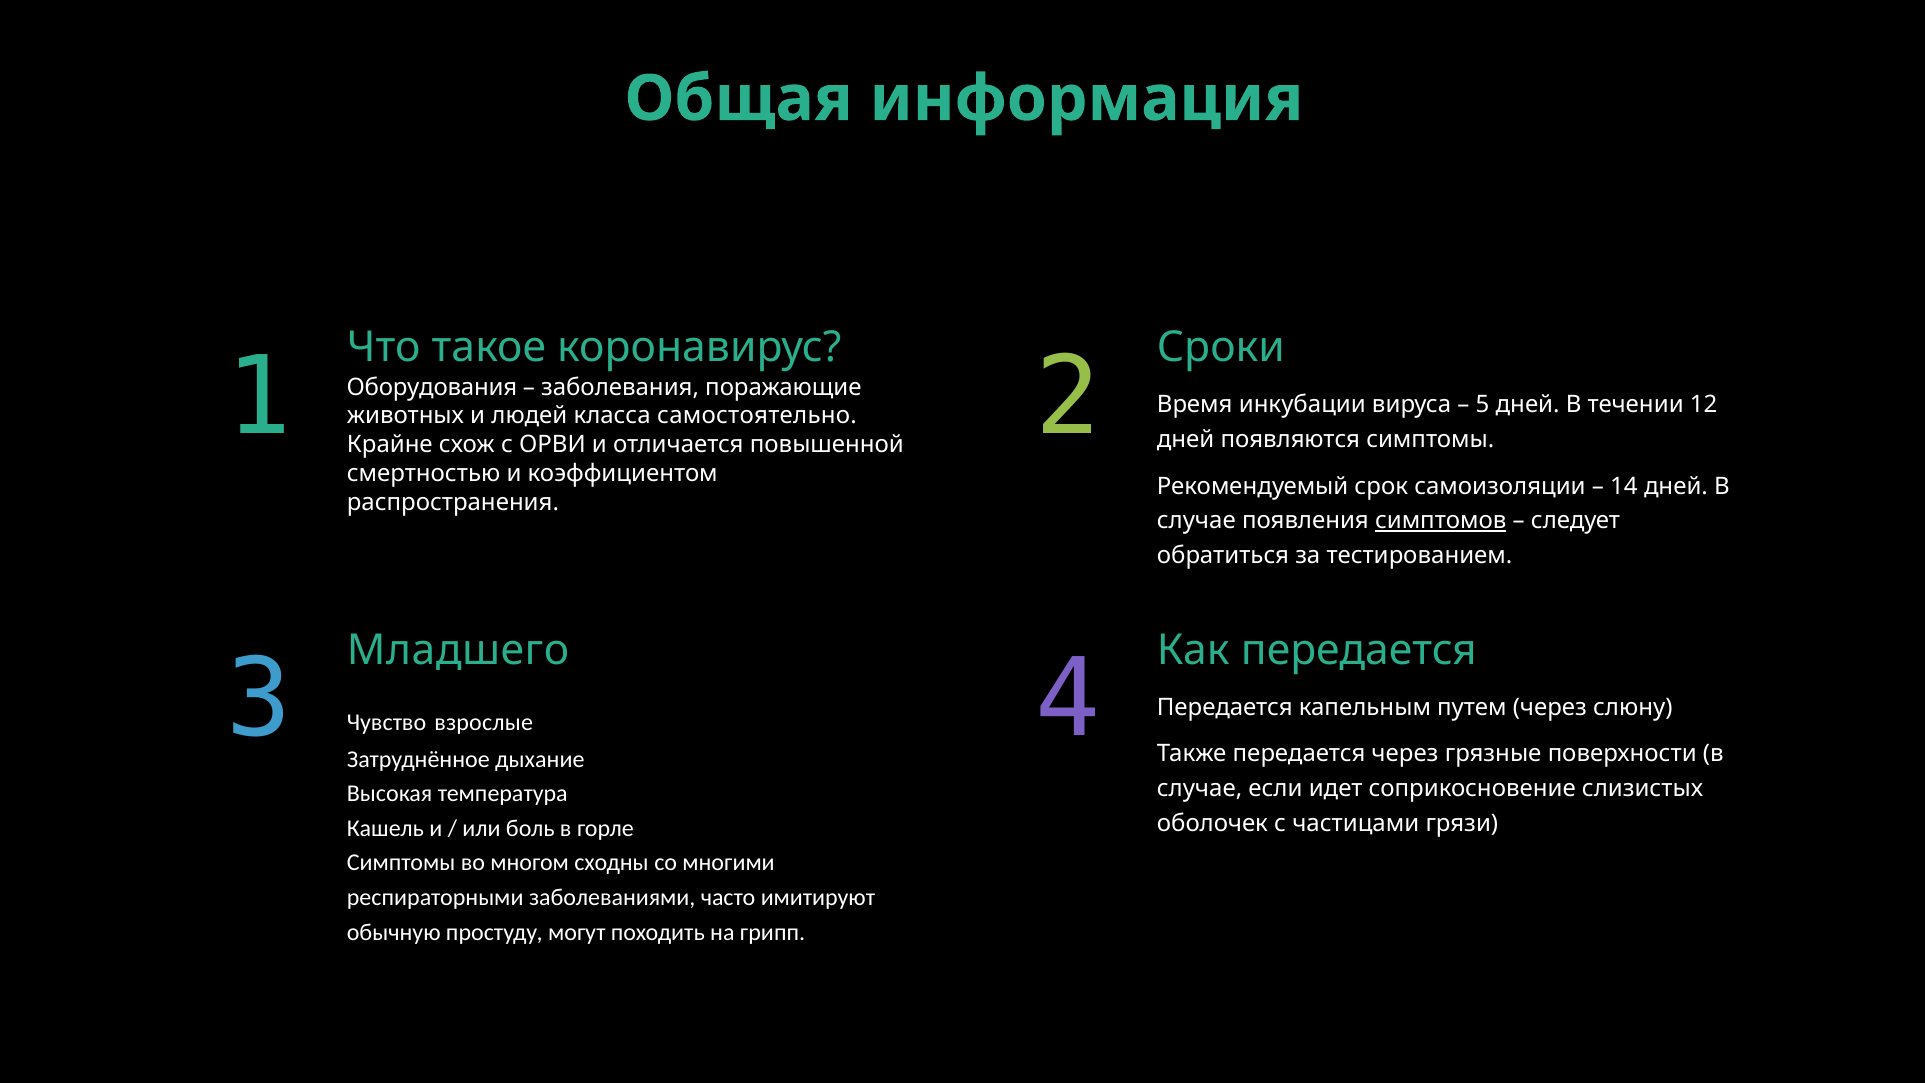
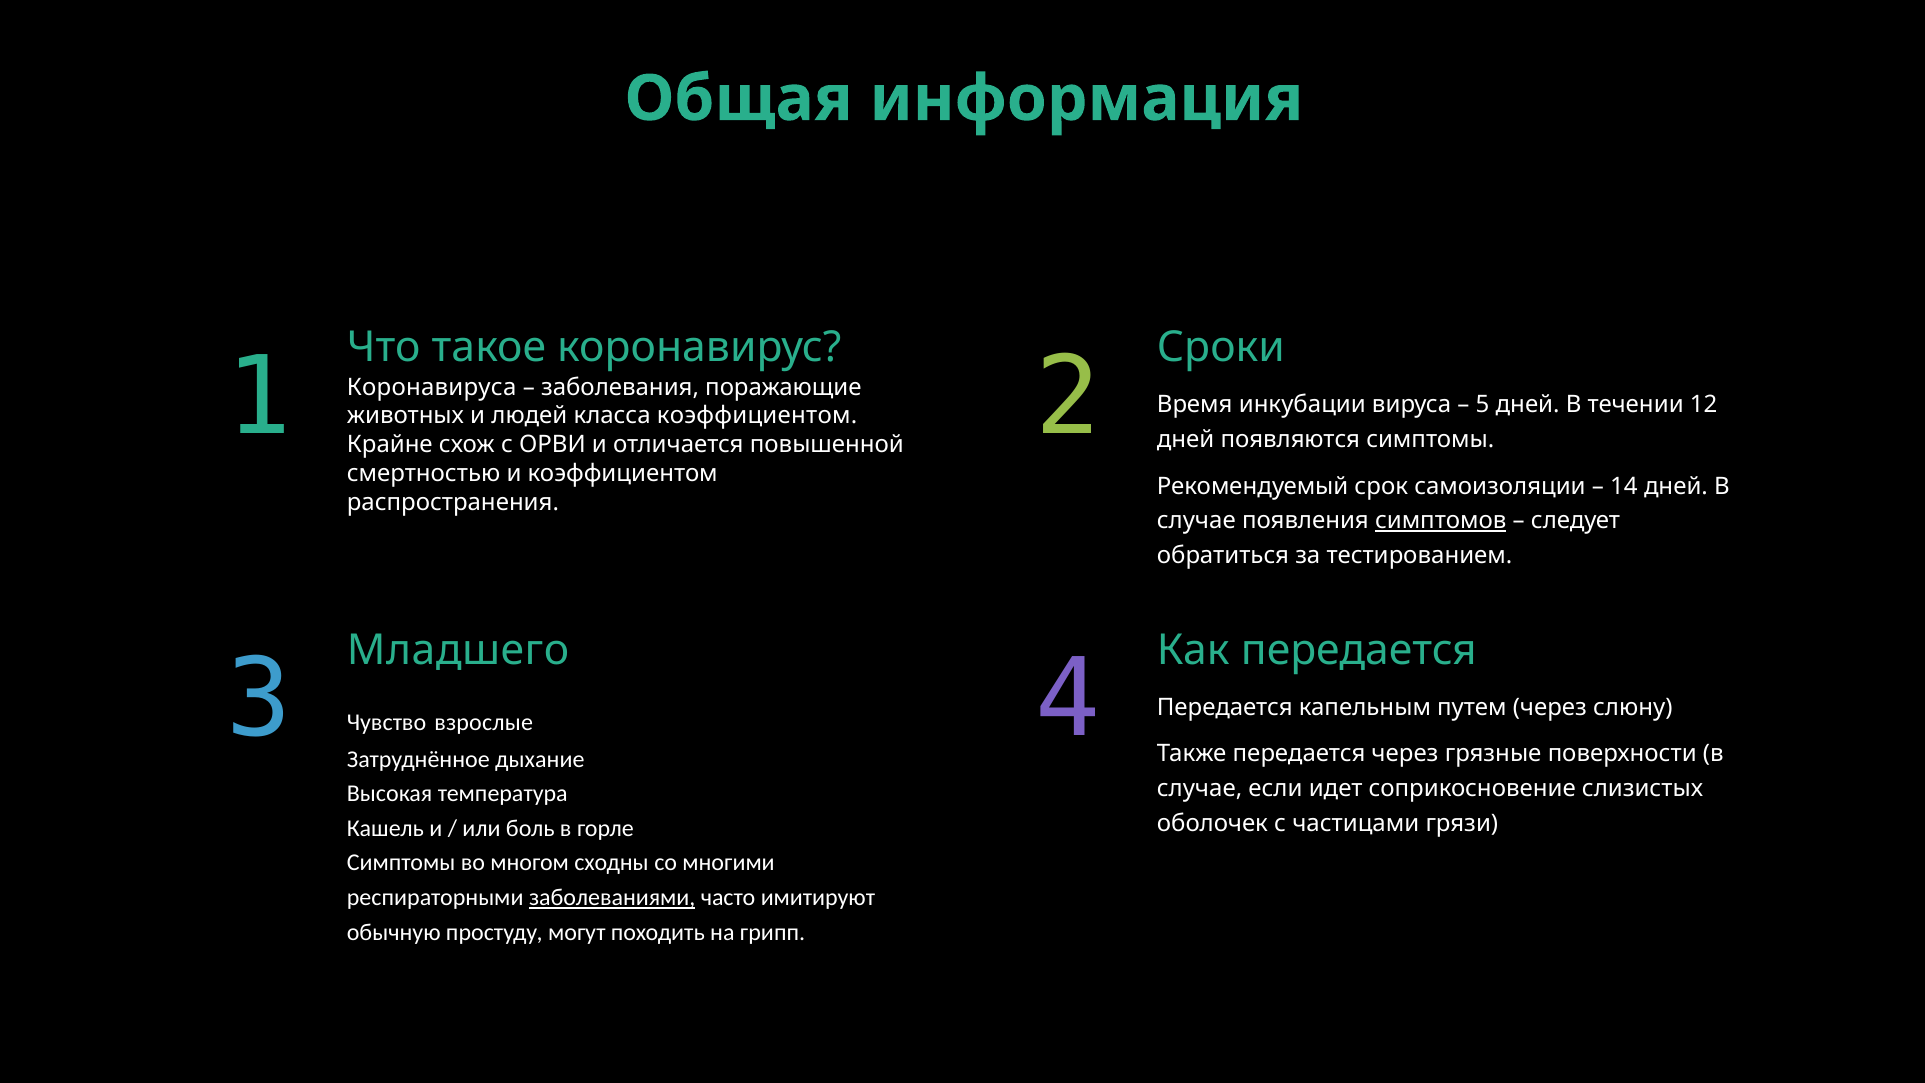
Оборудования: Оборудования -> Коронавируса (432, 387)
класса самостоятельно: самостоятельно -> коэффициентом (757, 416)
заболеваниями underline: none -> present (612, 897)
